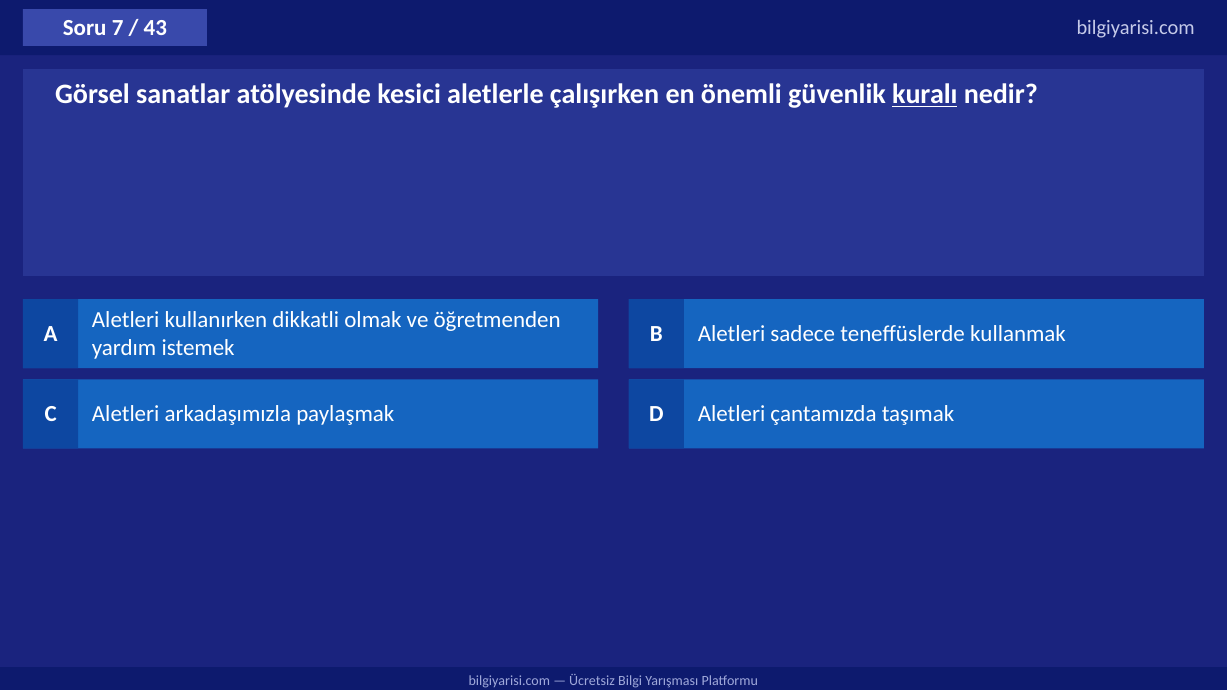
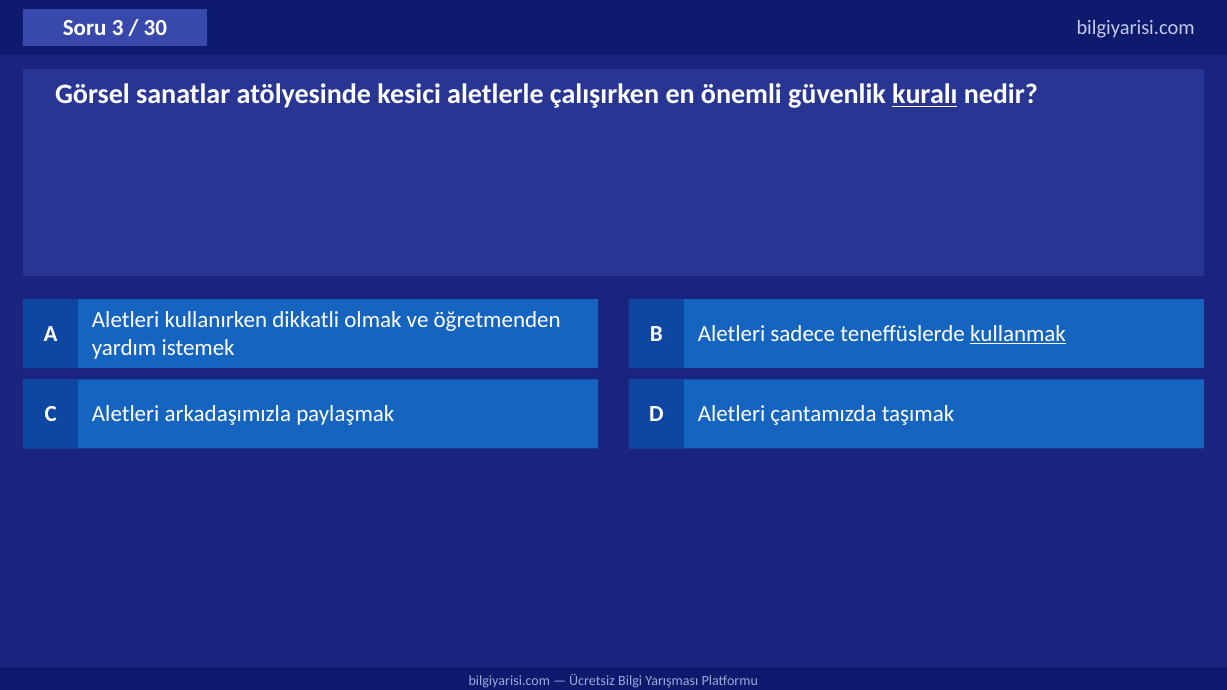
7: 7 -> 3 (118, 28)
43: 43 -> 30 (155, 28)
kullanmak underline: none -> present (1018, 334)
